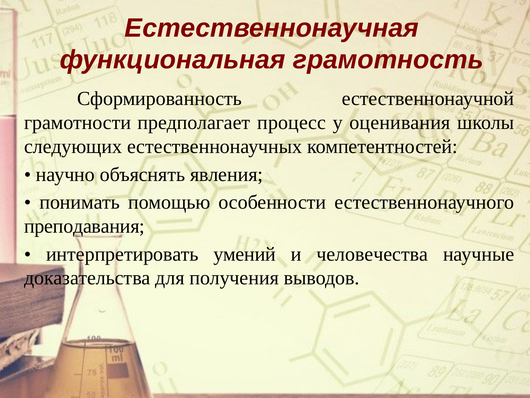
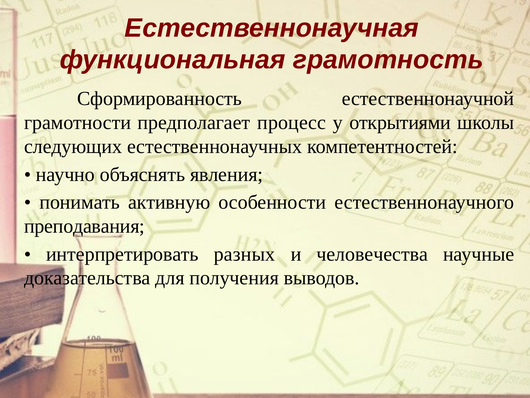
оценивания: оценивания -> открытиями (400, 123)
помощью: помощью -> активную (169, 202)
умений: умений -> разных (245, 254)
